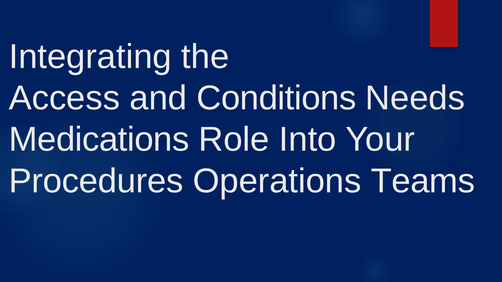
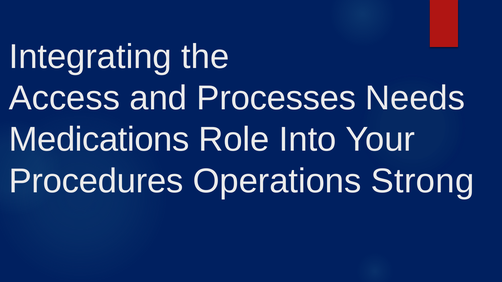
Conditions: Conditions -> Processes (276, 98)
Teams: Teams -> Strong (423, 181)
